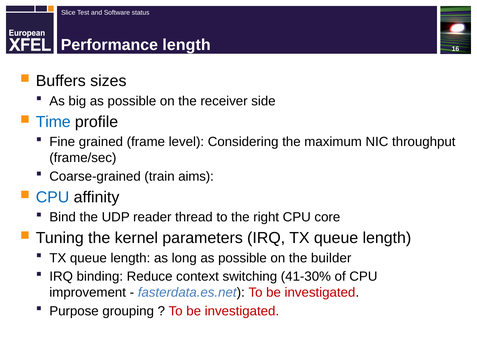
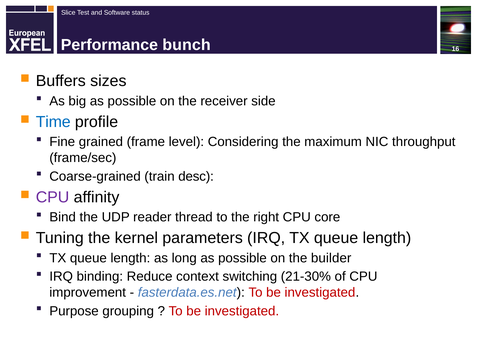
Performance length: length -> bunch (187, 45)
aims: aims -> desc (196, 176)
CPU colour: blue -> purple (53, 197)
41-30%: 41-30% -> 21-30% (306, 276)
